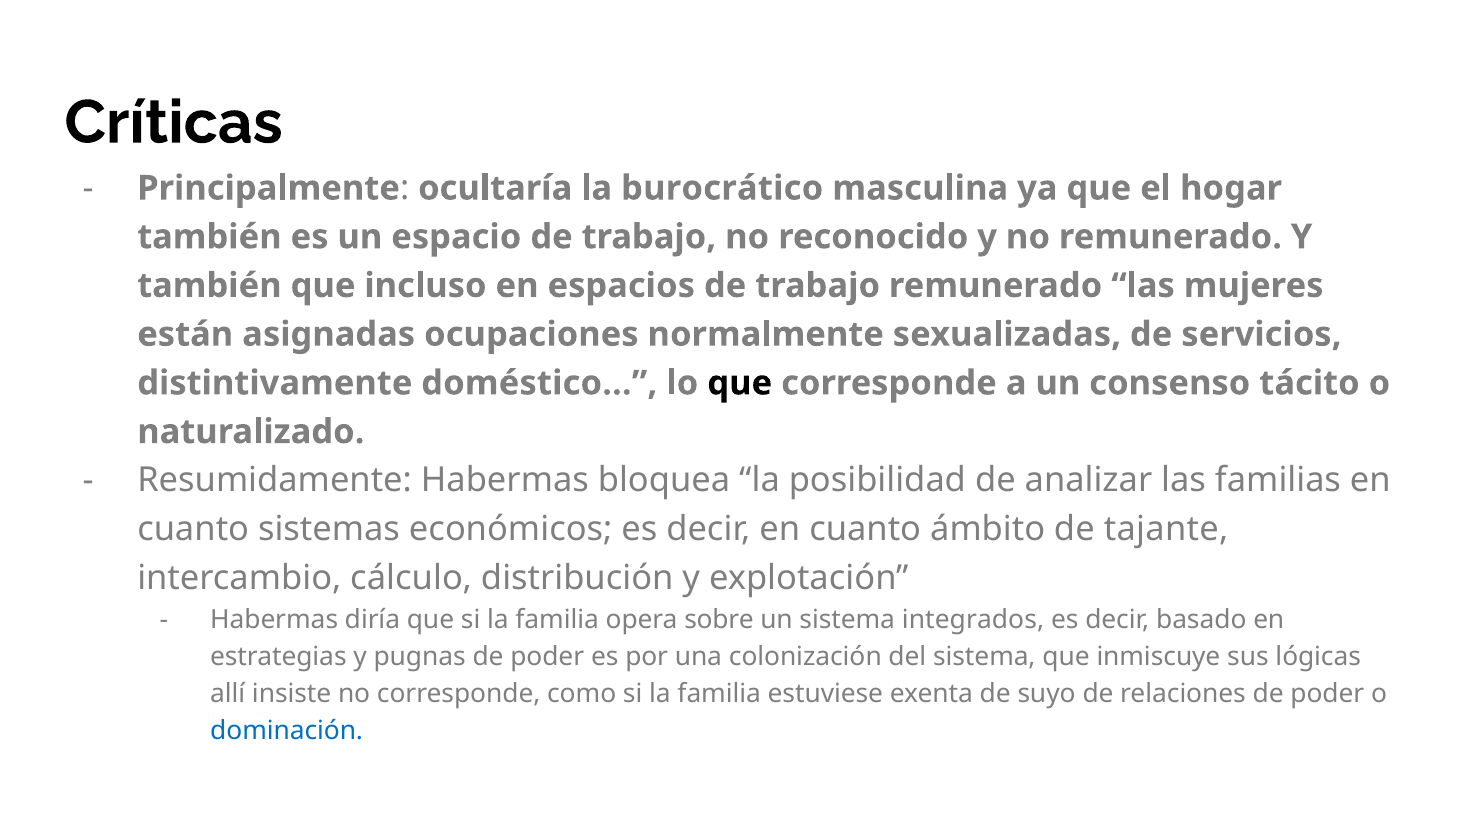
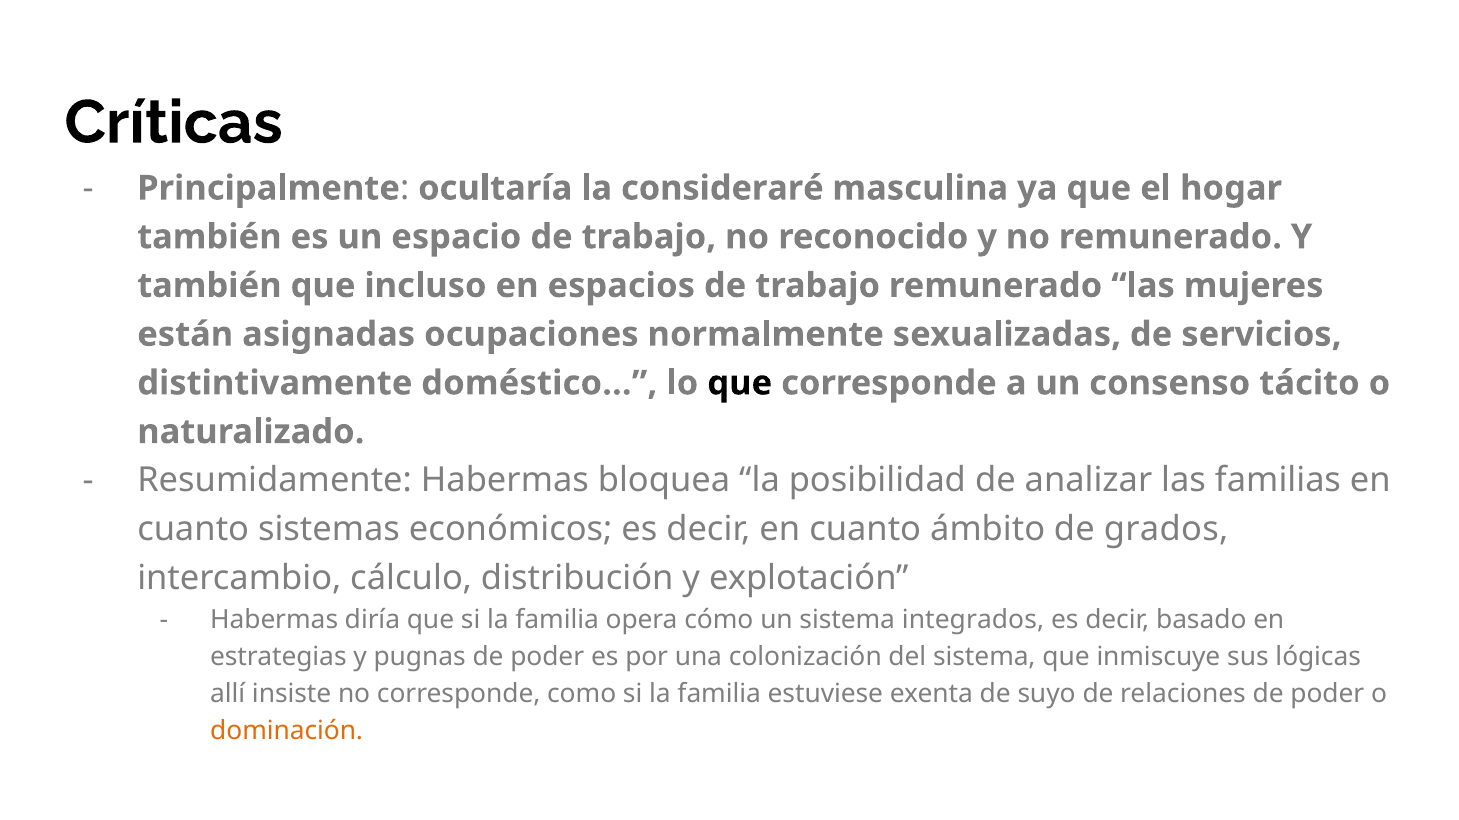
burocrático: burocrático -> consideraré (722, 188)
tajante: tajante -> grados (1166, 530)
sobre: sobre -> cómo (719, 621)
dominación colour: blue -> orange (287, 731)
